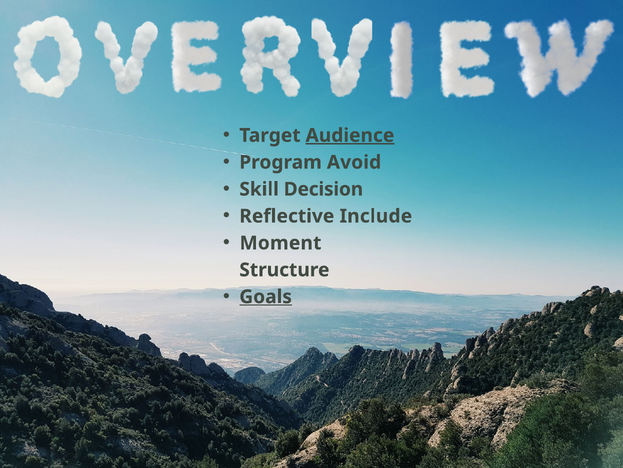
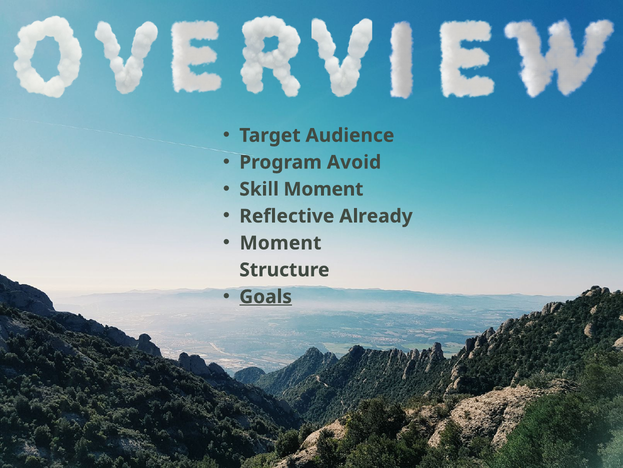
Audience underline: present -> none (350, 135)
Skill Decision: Decision -> Moment (323, 189)
Include: Include -> Already (376, 216)
